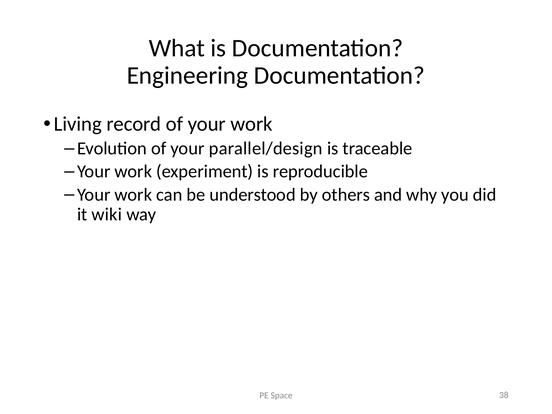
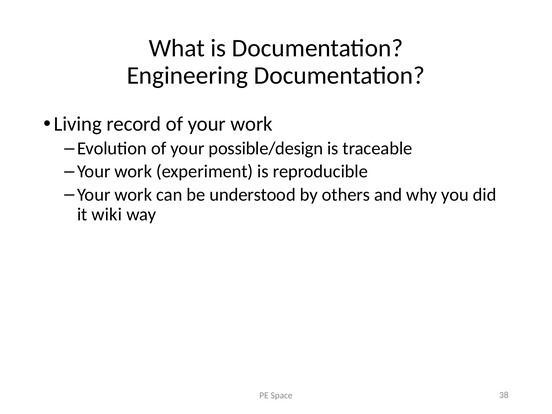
parallel/design: parallel/design -> possible/design (266, 148)
